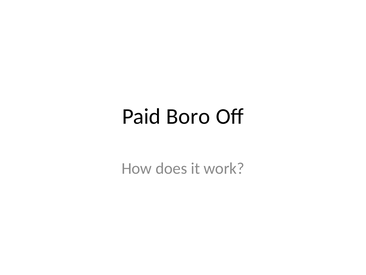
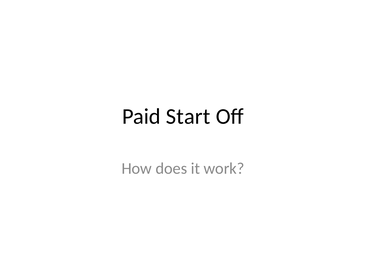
Boro: Boro -> Start (188, 116)
